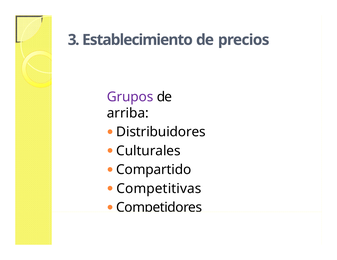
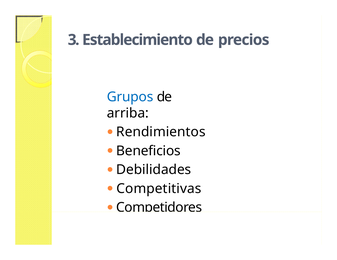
Grupos colour: purple -> blue (130, 97)
Distribuidores: Distribuidores -> Rendimientos (161, 132)
Culturales: Culturales -> Beneficios (148, 151)
Compartido: Compartido -> Debilidades (154, 170)
